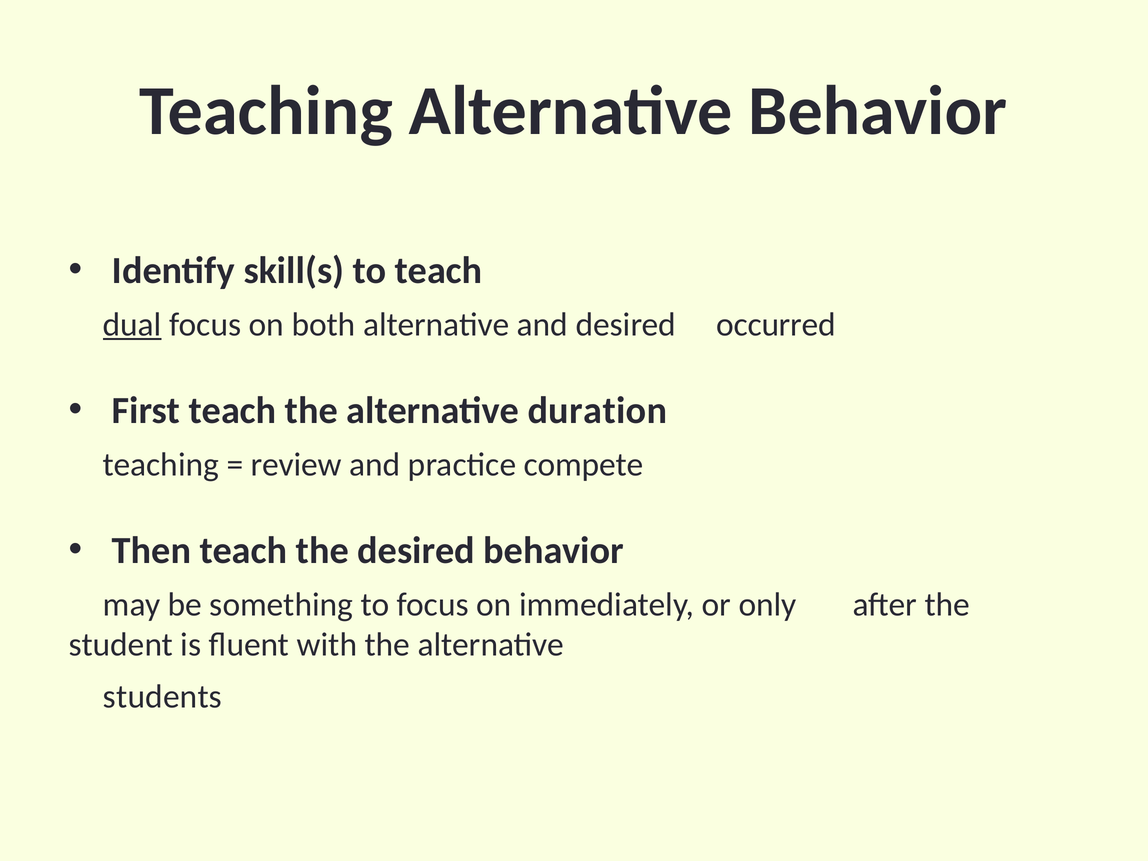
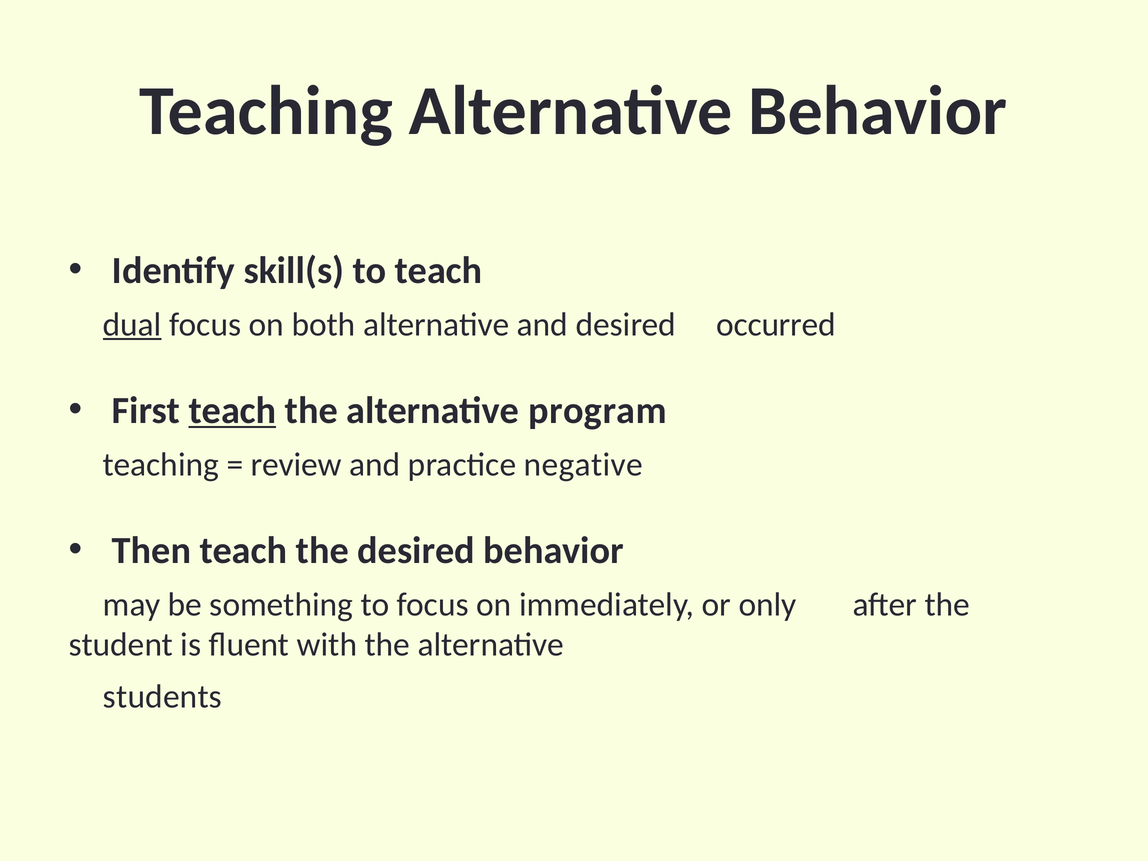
teach underline: none -> present (232, 411)
duration: duration -> program (598, 411)
compete: compete -> negative (583, 465)
